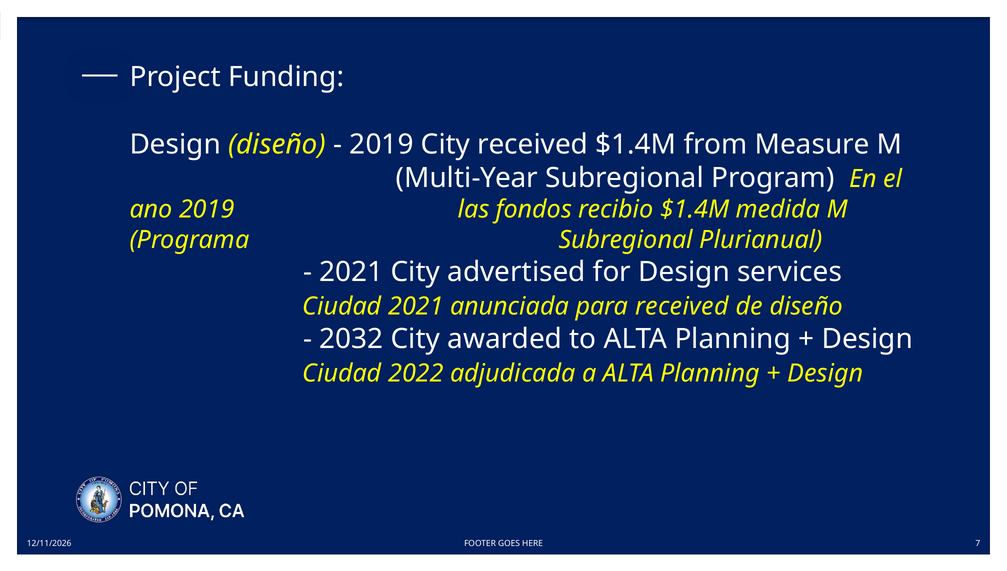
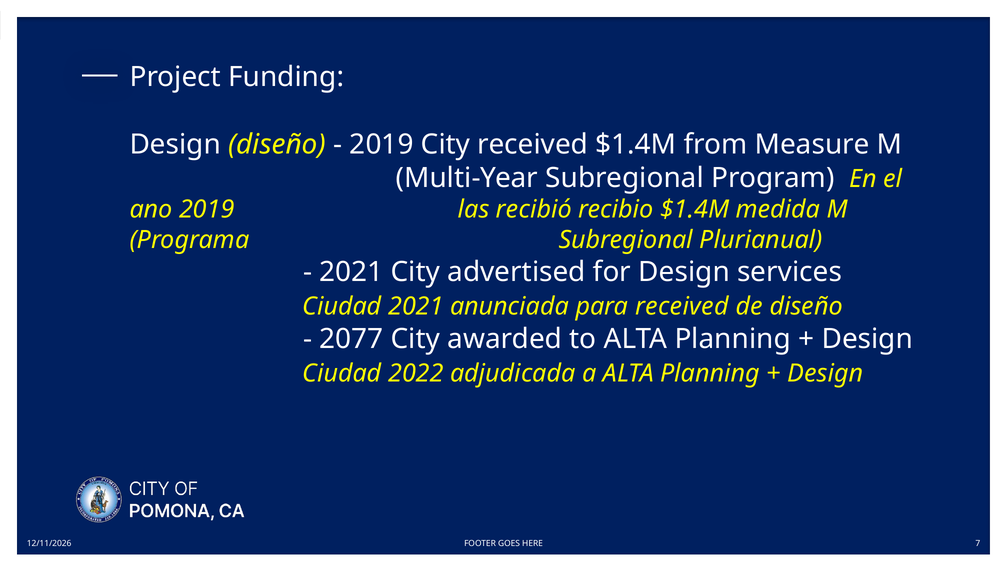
fondos: fondos -> recibió (534, 210)
2032: 2032 -> 2077 (351, 339)
